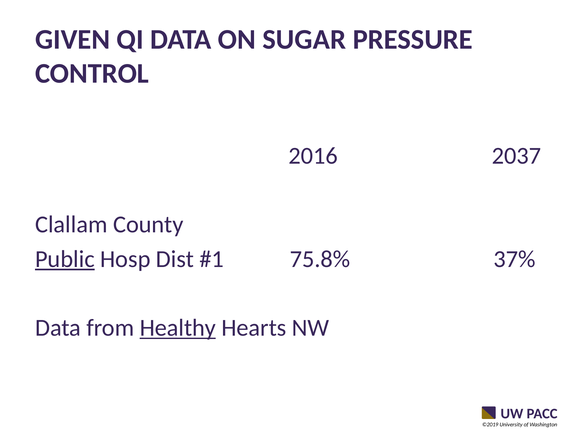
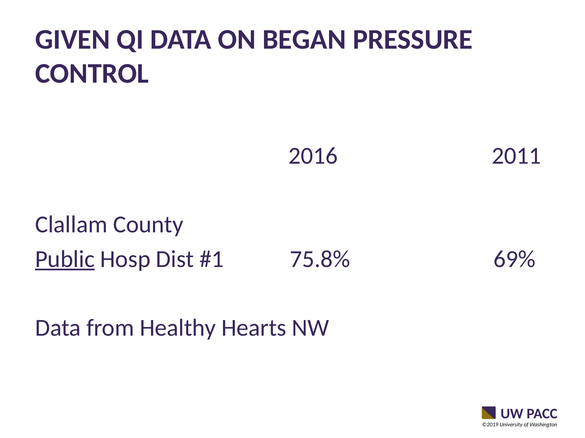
SUGAR: SUGAR -> BEGAN (304, 40)
2037: 2037 -> 2011 (516, 156)
37%: 37% -> 69% (514, 259)
Healthy underline: present -> none (178, 328)
